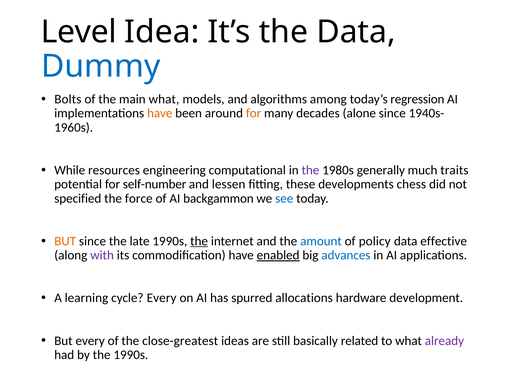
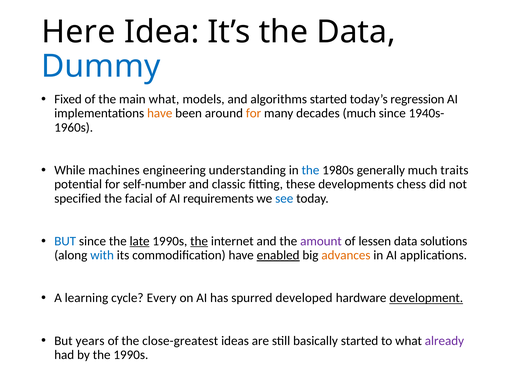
Level: Level -> Here (78, 32)
Bolts: Bolts -> Fixed (68, 99)
algorithms among: among -> started (328, 99)
decades alone: alone -> much (359, 113)
resources: resources -> machines (114, 170)
computational: computational -> understanding (247, 170)
the colour: purple -> blue (310, 170)
lessen: lessen -> classic (229, 184)
force: force -> facial (139, 199)
backgammon: backgammon -> requirements (218, 199)
BUT colour: orange -> blue (65, 241)
late underline: none -> present (140, 241)
amount colour: blue -> purple (321, 241)
policy: policy -> lessen (375, 241)
effective: effective -> solutions (444, 241)
with colour: purple -> blue (102, 255)
advances colour: blue -> orange (346, 255)
allocations: allocations -> developed (304, 298)
development underline: none -> present (426, 298)
But every: every -> years (90, 341)
basically related: related -> started (360, 341)
